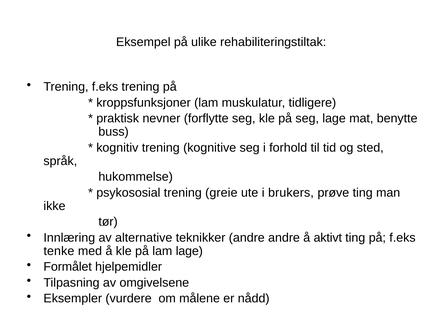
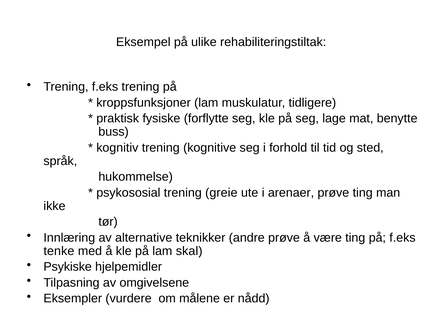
nevner: nevner -> fysiske (161, 119)
brukers: brukers -> arenaer (291, 193)
andre andre: andre -> prøve (284, 238)
aktivt: aktivt -> være (328, 238)
lam lage: lage -> skal (189, 251)
Formålet: Formålet -> Psykiske (68, 267)
